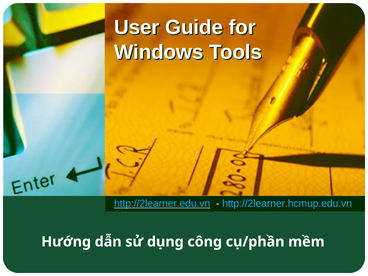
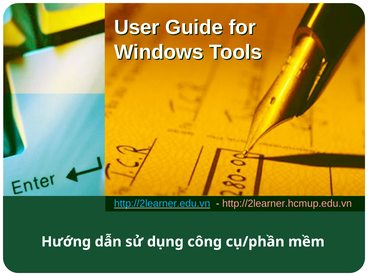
http://2learner.hcmup.edu.vn colour: light blue -> pink (287, 204)
